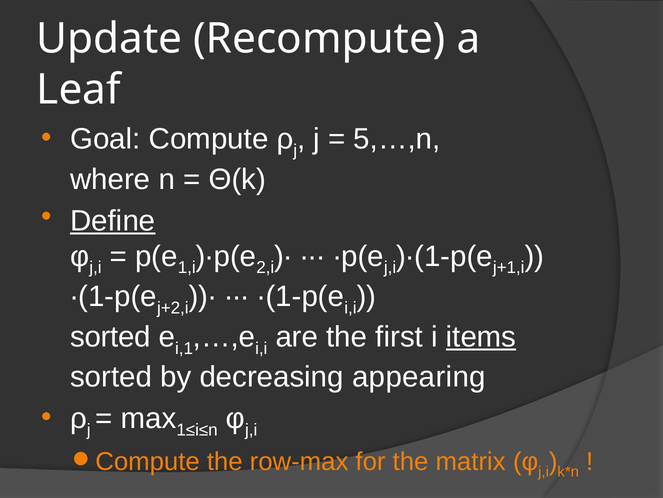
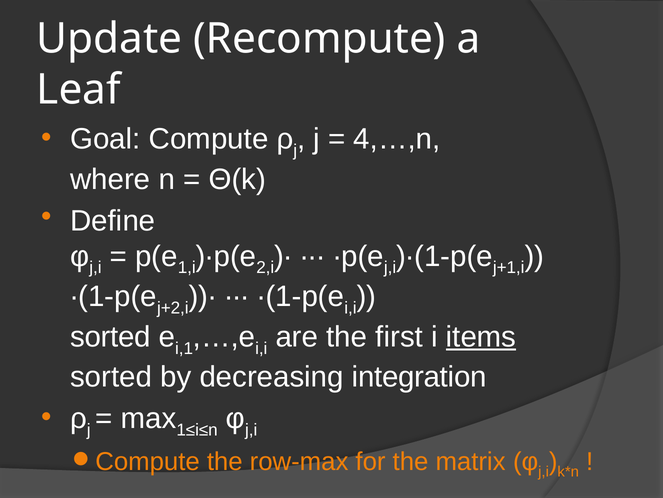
5,…,n: 5,…,n -> 4,…,n (397, 139)
Define underline: present -> none (113, 221)
appearing: appearing -> integration (419, 377)
